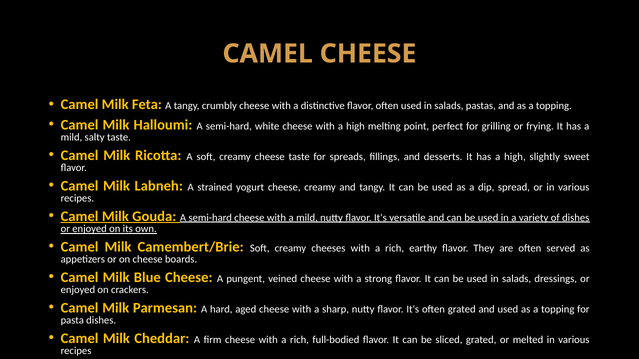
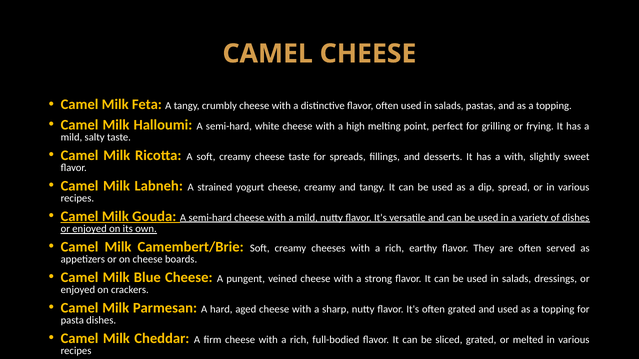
has a high: high -> with (515, 157)
